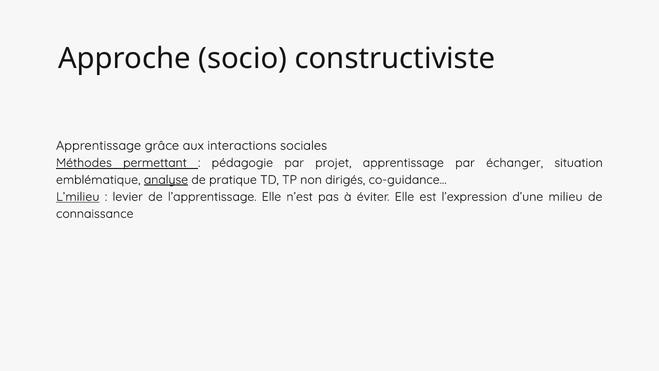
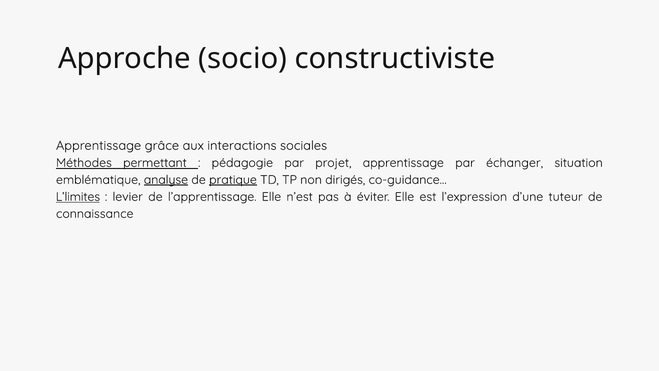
pratique underline: none -> present (233, 180)
L’milieu: L’milieu -> L’limites (78, 197)
milieu: milieu -> tuteur (566, 197)
